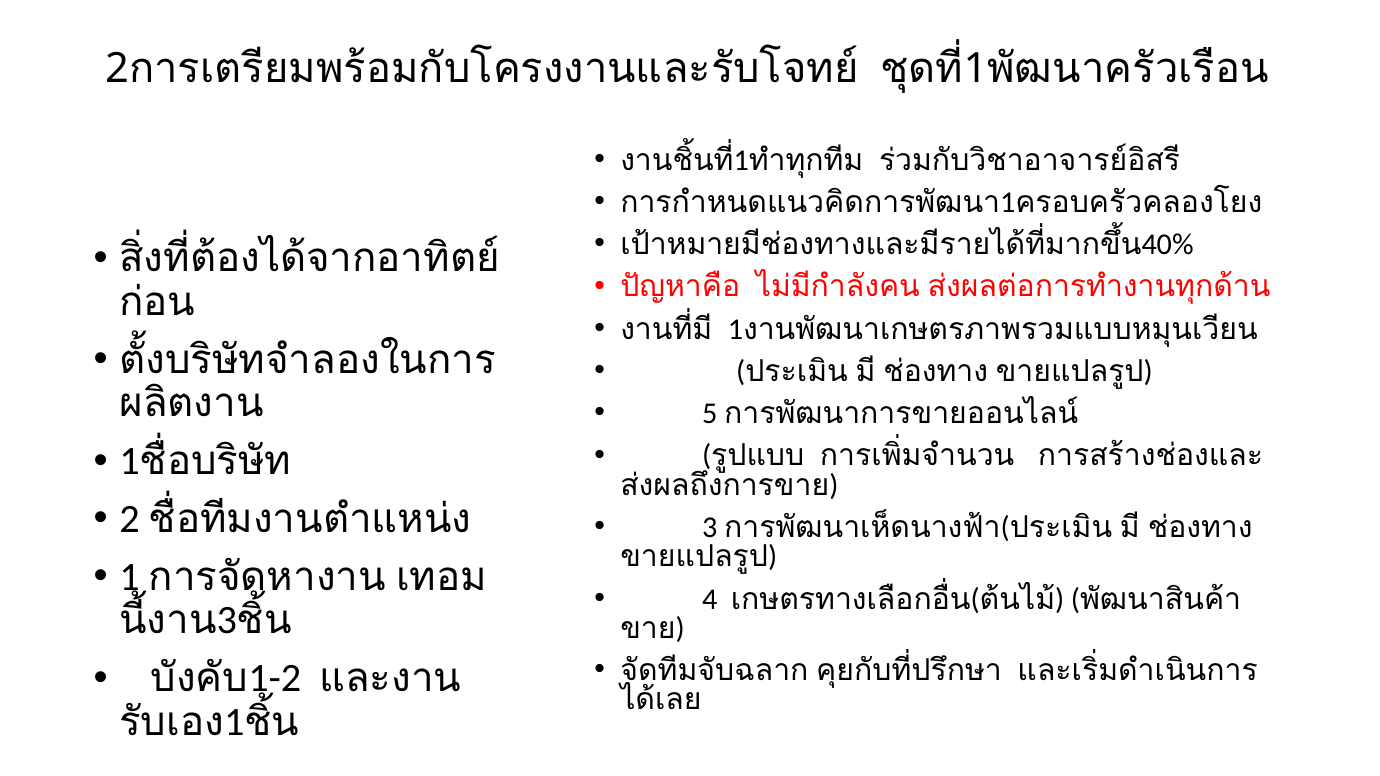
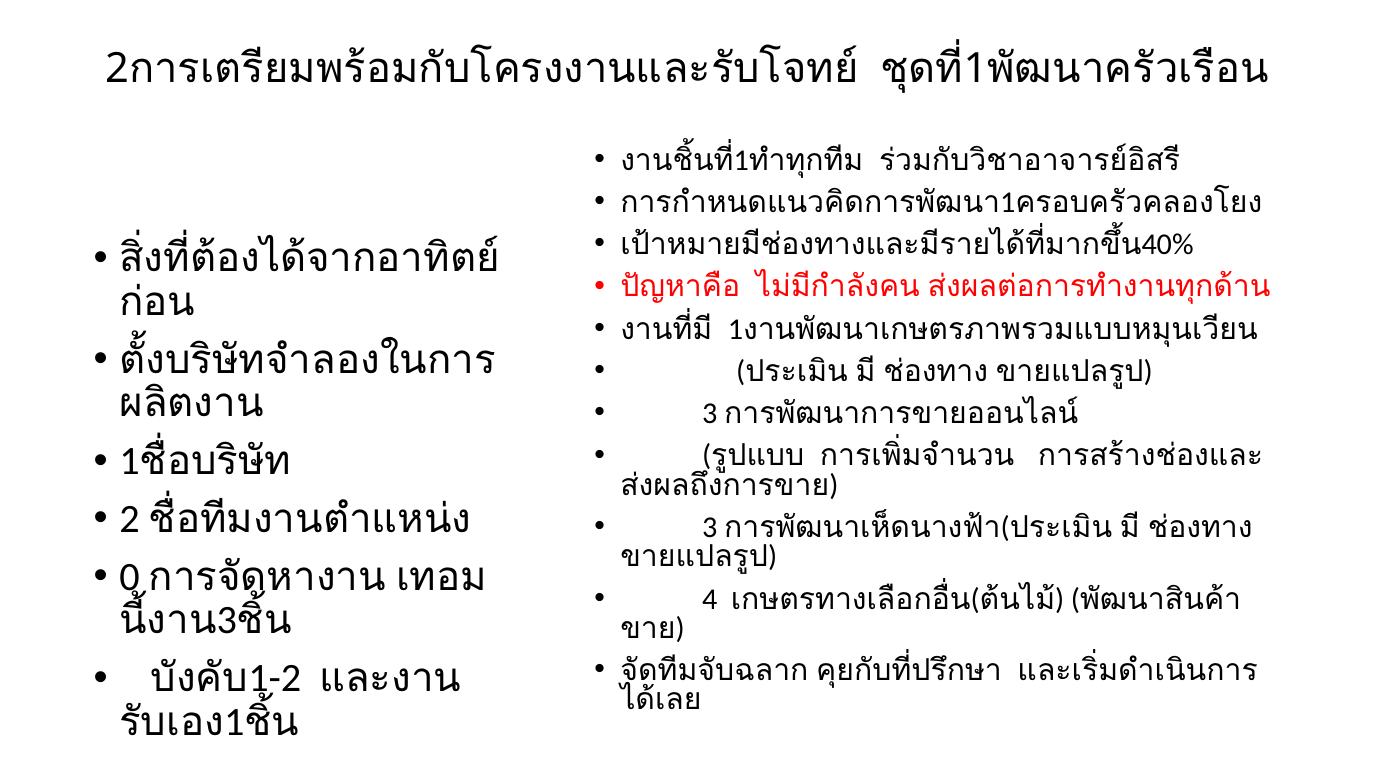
5: 5 -> 3 (710, 414)
1: 1 -> 0 (130, 577)
